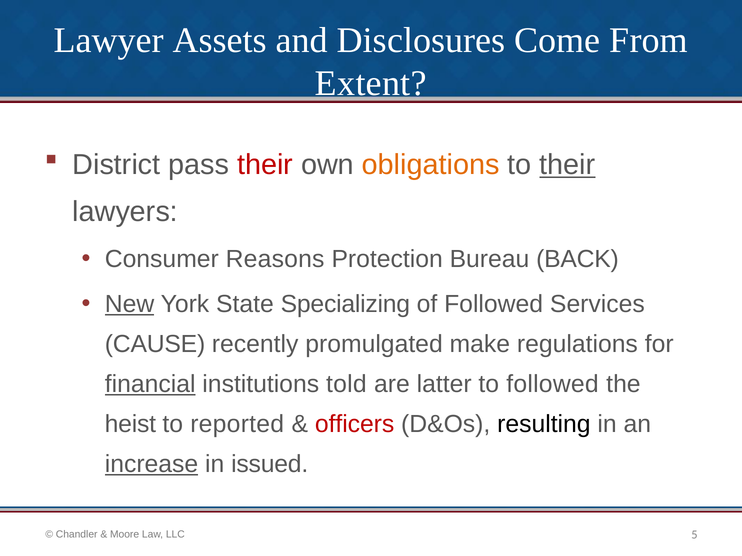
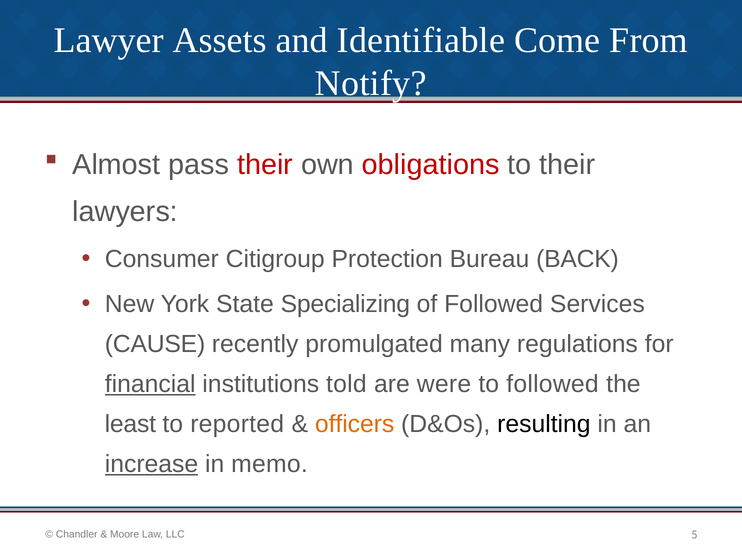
Disclosures: Disclosures -> Identifiable (421, 40)
Extent: Extent -> Notify (371, 84)
District: District -> Almost (116, 165)
obligations colour: orange -> red (431, 165)
their underline: present -> none (567, 165)
Reasons: Reasons -> Citigroup (275, 259)
New underline: present -> none (130, 304)
make: make -> many (480, 345)
latter: latter -> were (444, 385)
heist: heist -> least (130, 425)
officers colour: red -> orange (355, 425)
issued: issued -> memo (269, 465)
